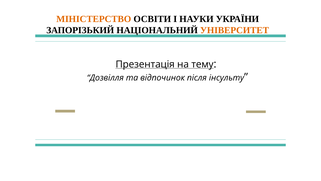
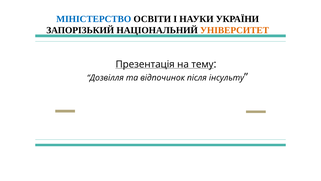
МІНІСТЕРСТВО colour: orange -> blue (94, 19)
